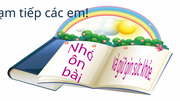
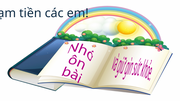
tiếp: tiếp -> tiền (30, 13)
